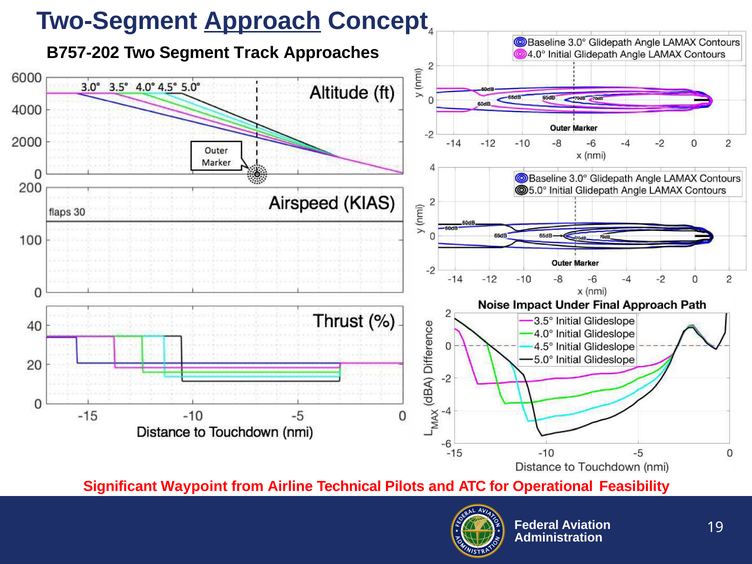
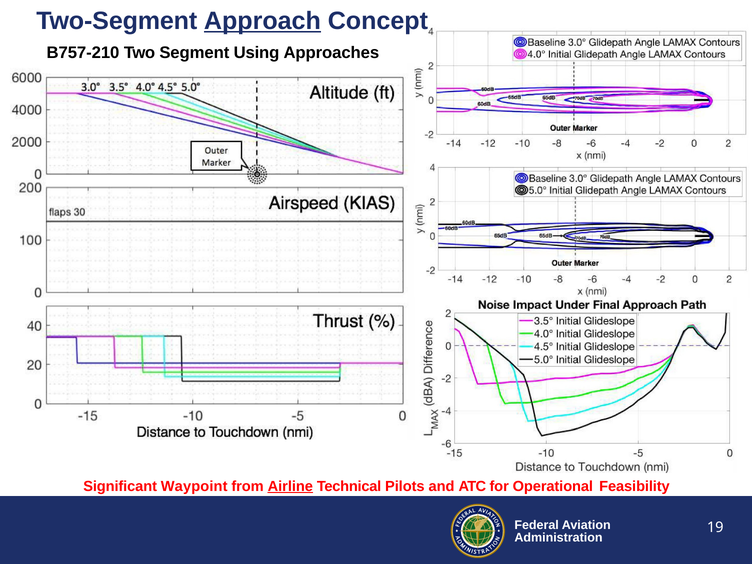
B757-202: B757-202 -> B757-210 (83, 53)
Track: Track -> Using (256, 53)
Airline underline: none -> present (290, 486)
